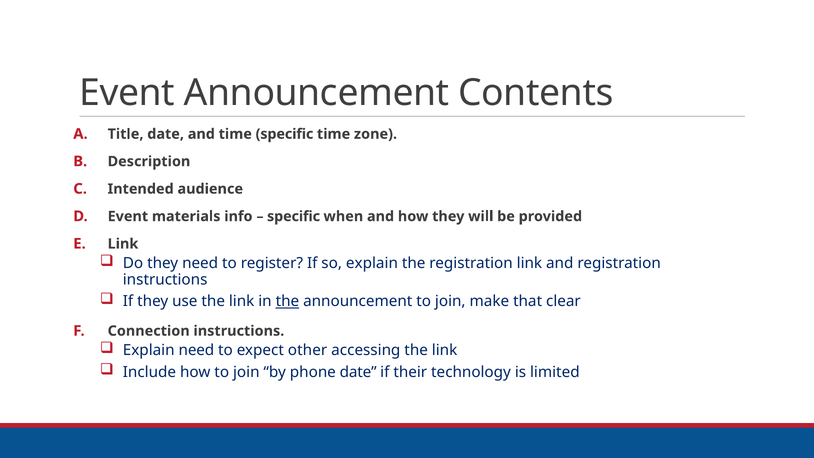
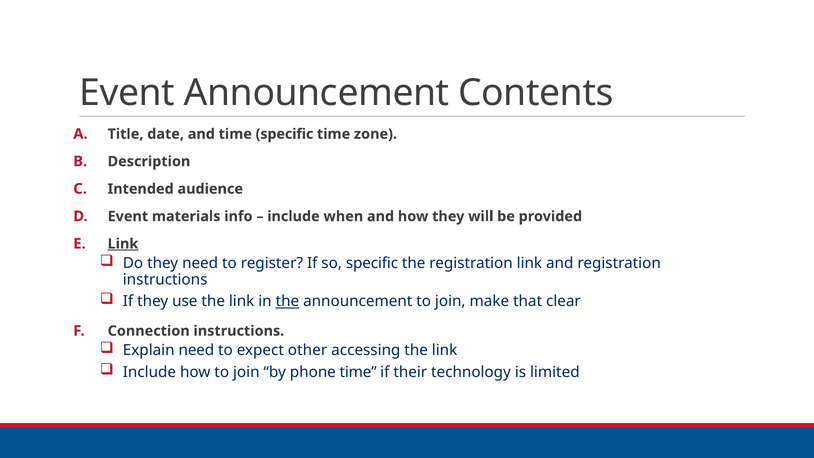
specific: specific -> include (293, 216)
Link underline: none -> present (123, 244)
so explain: explain -> specific (372, 263)
phone date: date -> time (358, 372)
